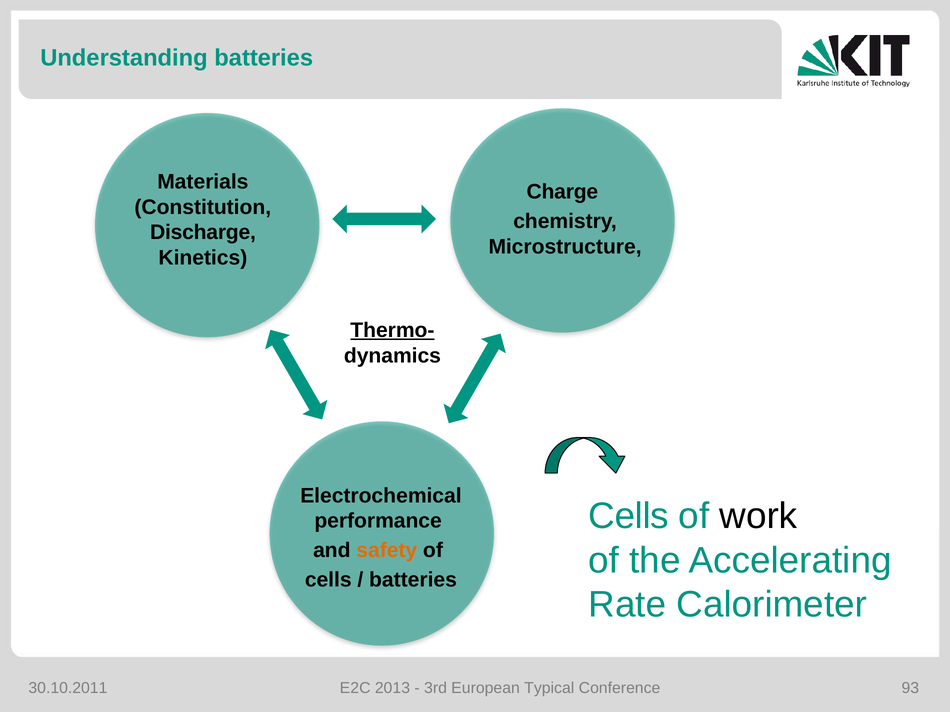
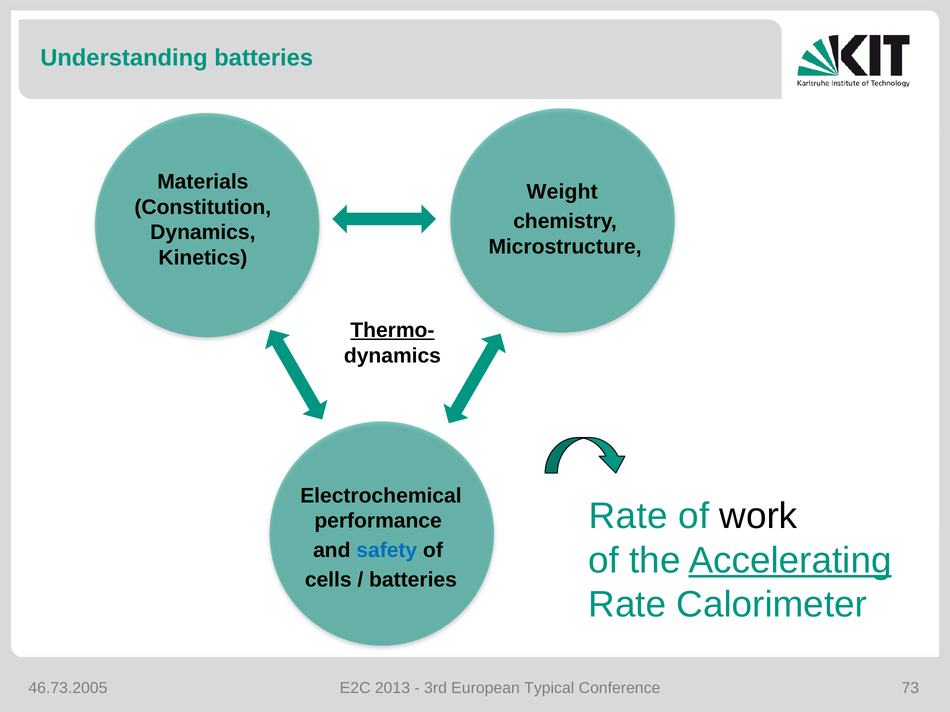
Charge: Charge -> Weight (562, 192)
Discharge: Discharge -> Dynamics (203, 233)
Cells: Cells -> Rate (628, 516)
safety colour: orange -> blue (387, 551)
Accelerating underline: none -> present (790, 561)
30.10.2011: 30.10.2011 -> 46.73.2005 (68, 689)
93: 93 -> 73 (910, 689)
